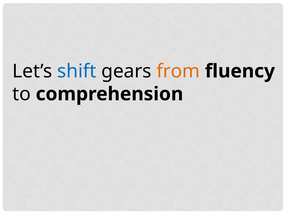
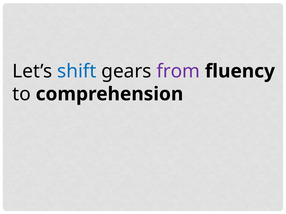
from colour: orange -> purple (178, 71)
